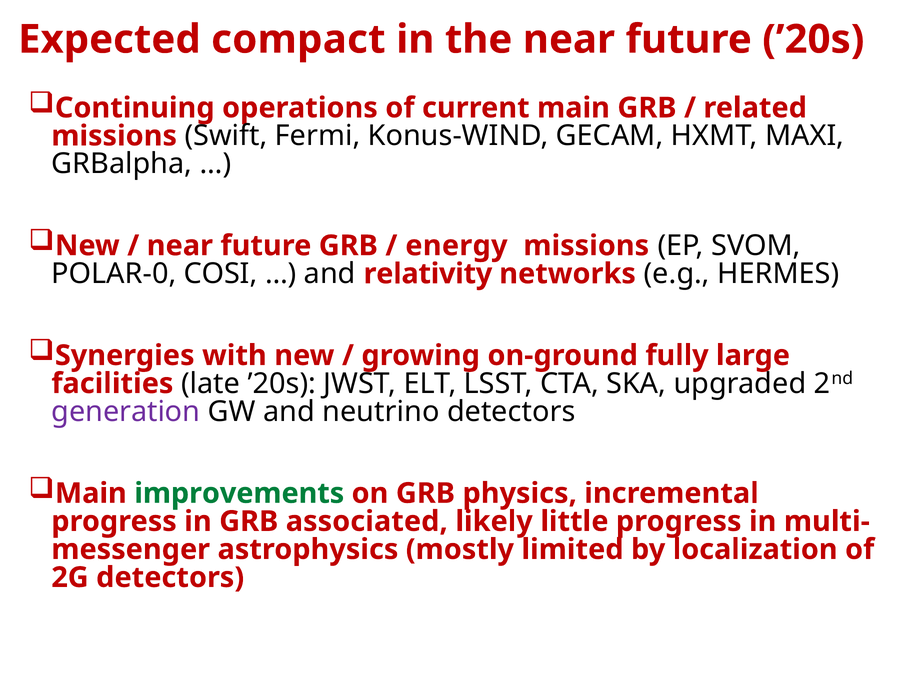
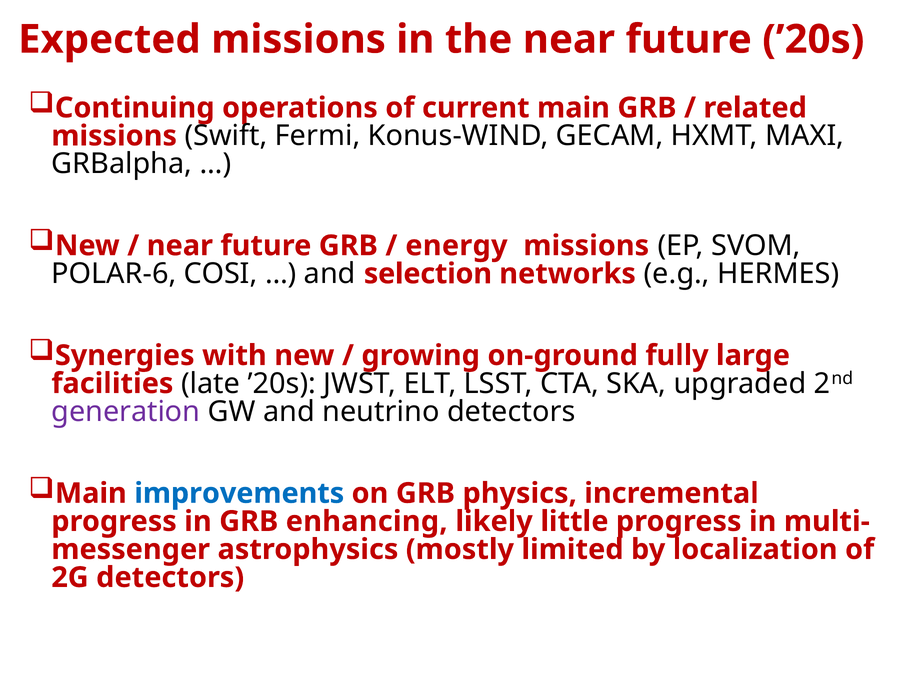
Expected compact: compact -> missions (299, 39)
POLAR-0: POLAR-0 -> POLAR-6 (114, 274)
relativity: relativity -> selection (428, 274)
improvements colour: green -> blue (239, 493)
associated: associated -> enhancing (367, 521)
